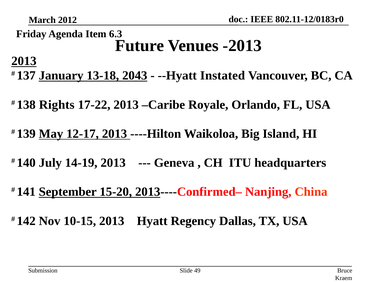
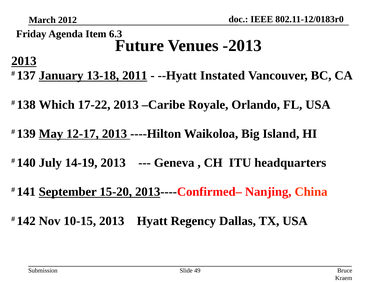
2043: 2043 -> 2011 (135, 76)
Rights: Rights -> Which (57, 105)
